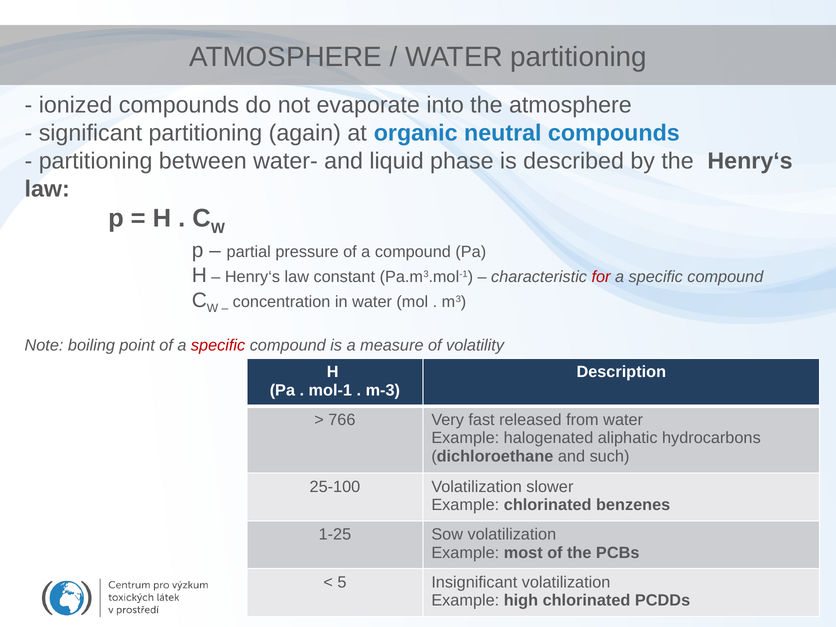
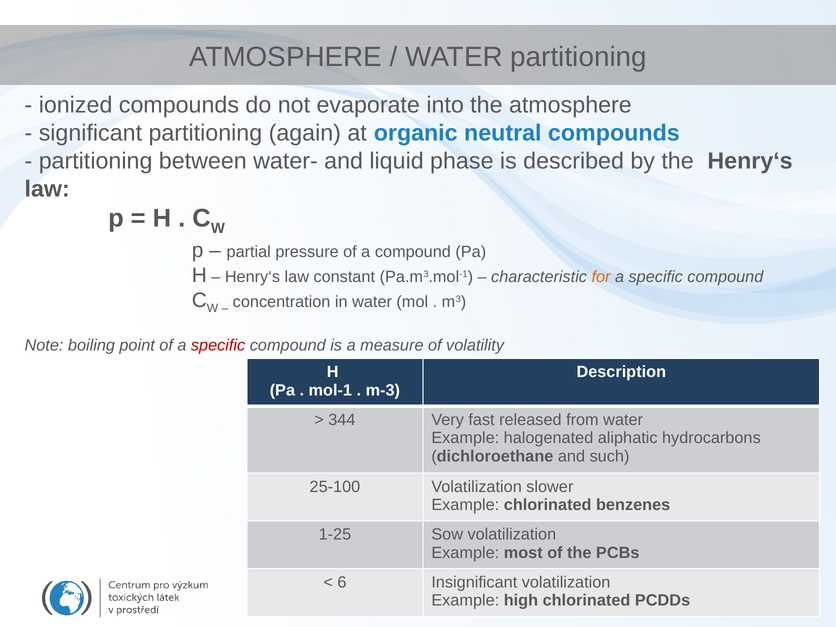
for colour: red -> orange (601, 277)
766: 766 -> 344 (342, 420)
5: 5 -> 6 (342, 582)
